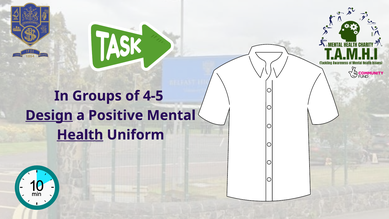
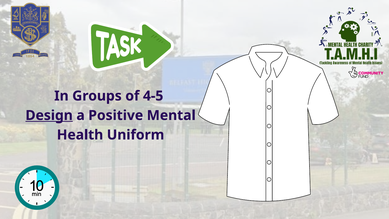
Health underline: present -> none (80, 135)
